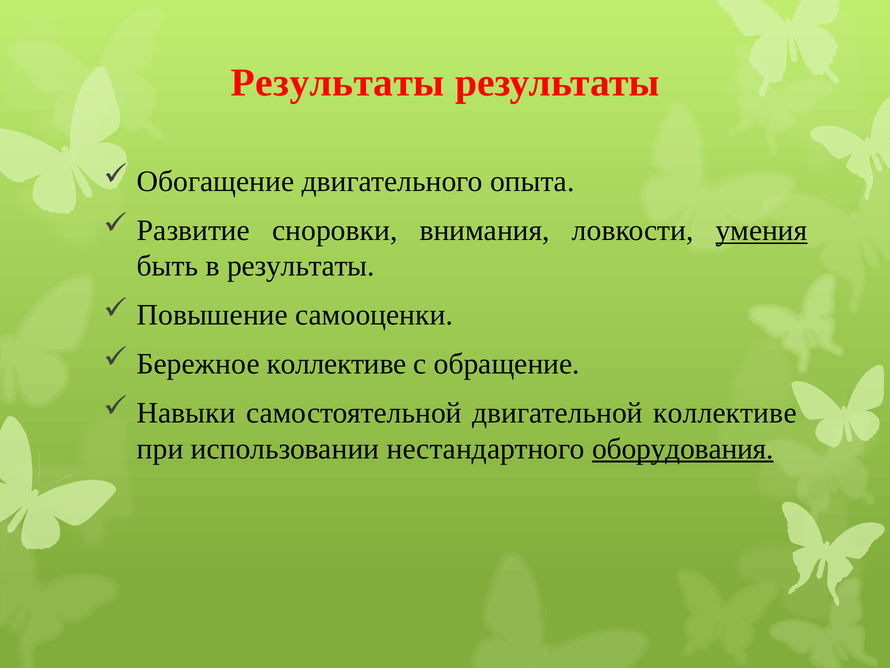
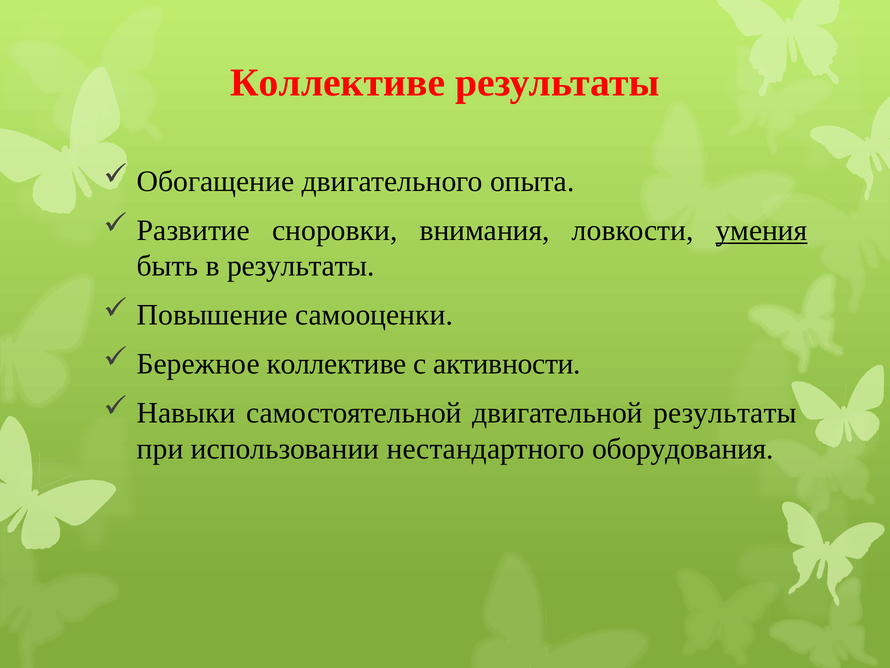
Результаты: Результаты -> Коллективе (338, 83)
обращение: обращение -> активности (507, 364)
двигательной коллективе: коллективе -> результаты (725, 413)
оборудования underline: present -> none (683, 448)
